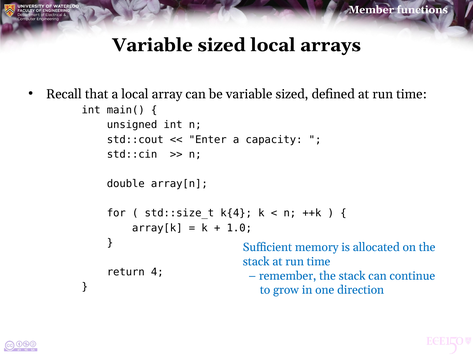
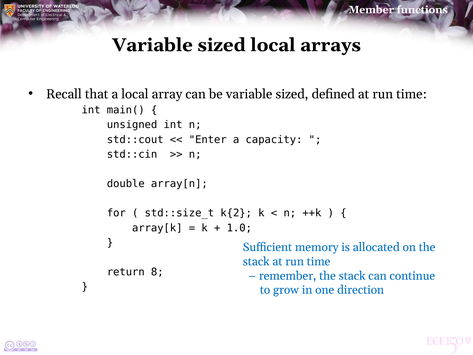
k{4: k{4 -> k{2 (236, 213)
return 4: 4 -> 8 (157, 272)
